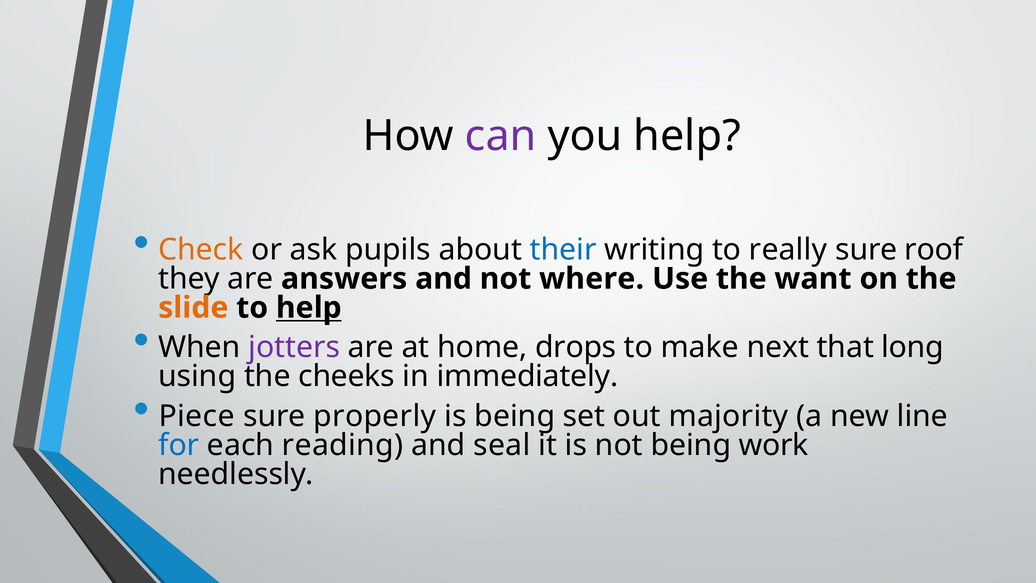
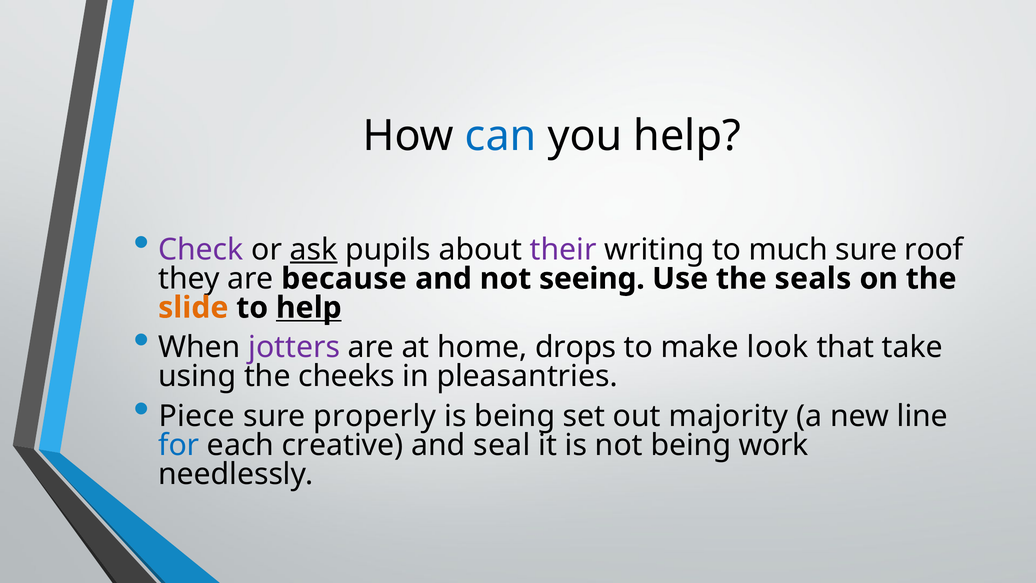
can colour: purple -> blue (501, 136)
Check colour: orange -> purple (201, 250)
ask underline: none -> present (314, 250)
their colour: blue -> purple (563, 250)
really: really -> much (788, 250)
answers: answers -> because (344, 279)
where: where -> seeing (592, 279)
want: want -> seals (813, 279)
next: next -> look (778, 347)
long: long -> take (912, 347)
immediately: immediately -> pleasantries (527, 376)
reading: reading -> creative (343, 445)
